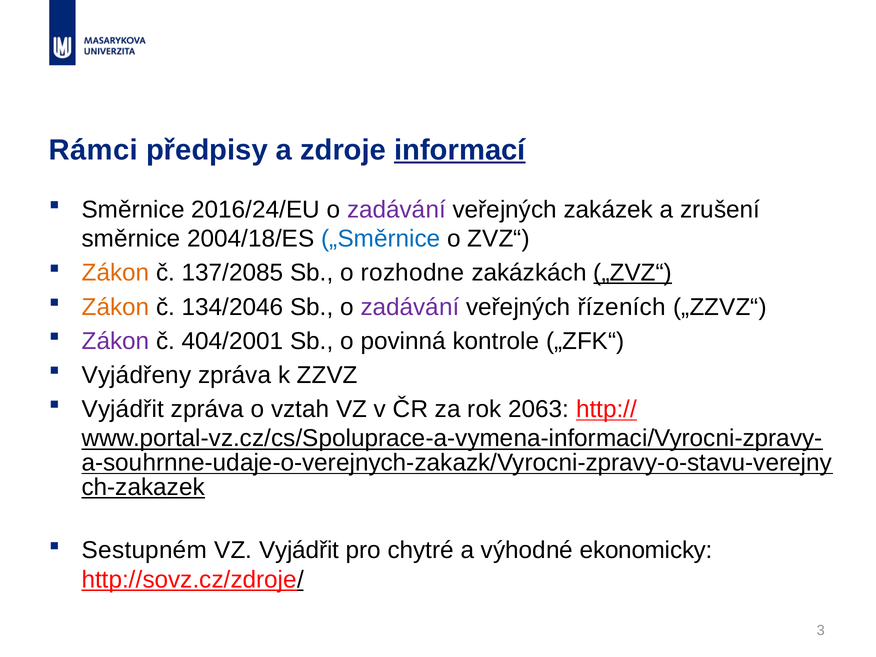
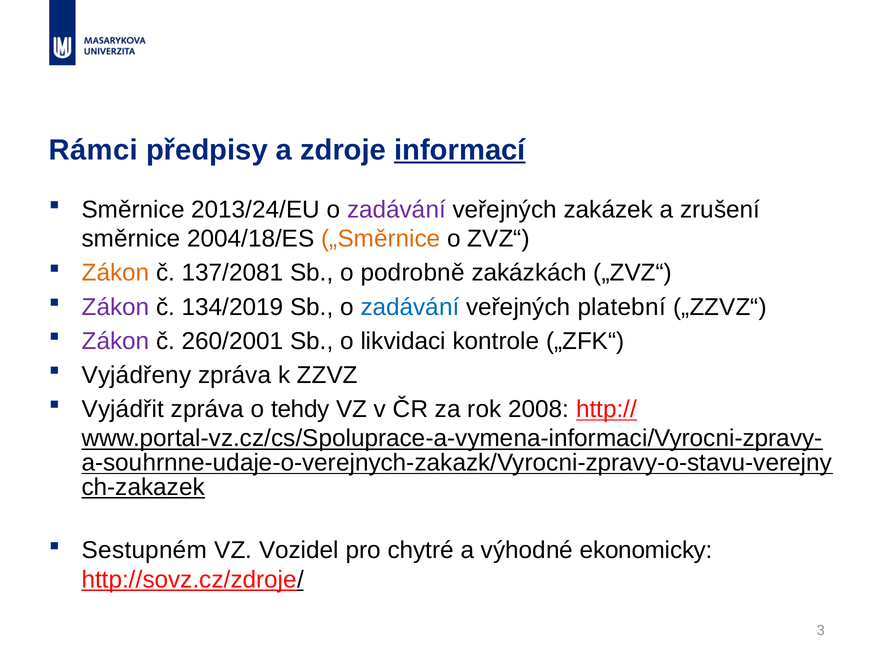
2016/24/EU: 2016/24/EU -> 2013/24/EU (256, 210)
„Směrnice colour: blue -> orange (381, 239)
137/2085: 137/2085 -> 137/2081 (233, 273)
rozhodne: rozhodne -> podrobně (413, 273)
„ZVZ“ underline: present -> none (633, 273)
Zákon colour: orange -> purple (116, 307)
134/2046: 134/2046 -> 134/2019 (233, 307)
zadávání colour: purple -> blue (410, 307)
řízeních: řízeních -> platební (622, 307)
404/2001: 404/2001 -> 260/2001 (233, 341)
povinná: povinná -> likvidaci (403, 341)
vztah: vztah -> tehdy (300, 409)
2063: 2063 -> 2008 (538, 409)
VZ Vyjádřit: Vyjádřit -> Vozidel (299, 550)
